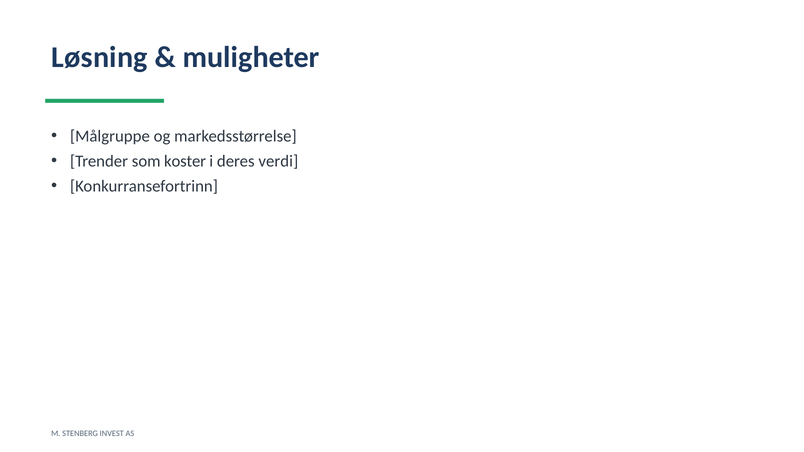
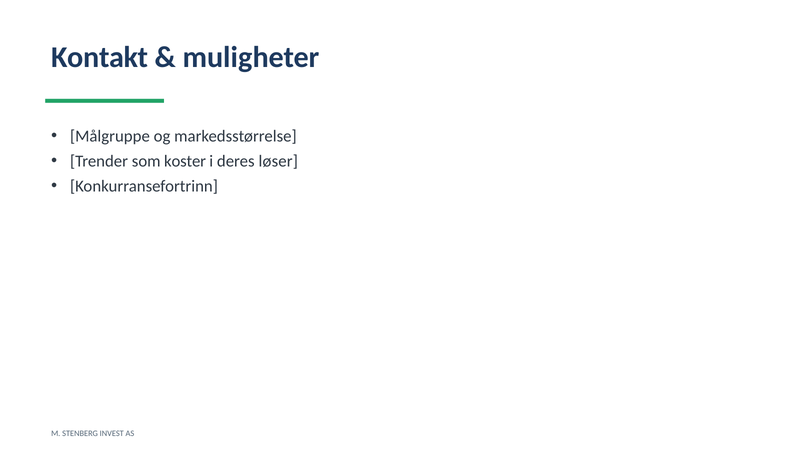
Løsning: Løsning -> Kontakt (100, 57)
verdi: verdi -> løser (278, 161)
